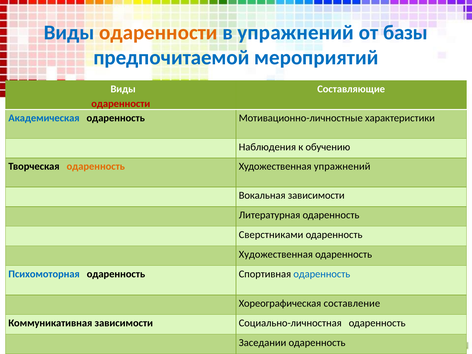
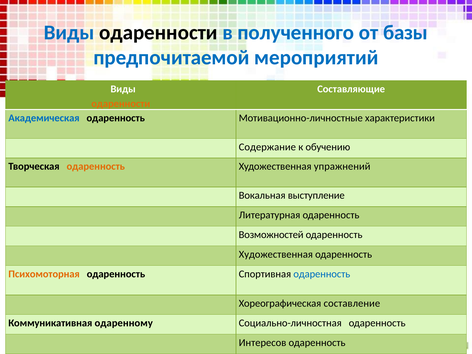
одаренности colour: orange -> black (158, 33)
в упражнений: упражнений -> полученного (296, 33)
одаренности colour: red -> orange (121, 104)
Наблюдения: Наблюдения -> Содержание (267, 147)
Вокальная зависимости: зависимости -> выступление (316, 195)
Сверстниками: Сверстниками -> Возможностей (271, 235)
Психомоторная colour: blue -> orange (44, 274)
Коммуникативная зависимости: зависимости -> одаренному (124, 323)
Заседании: Заседании -> Интересов (263, 343)
